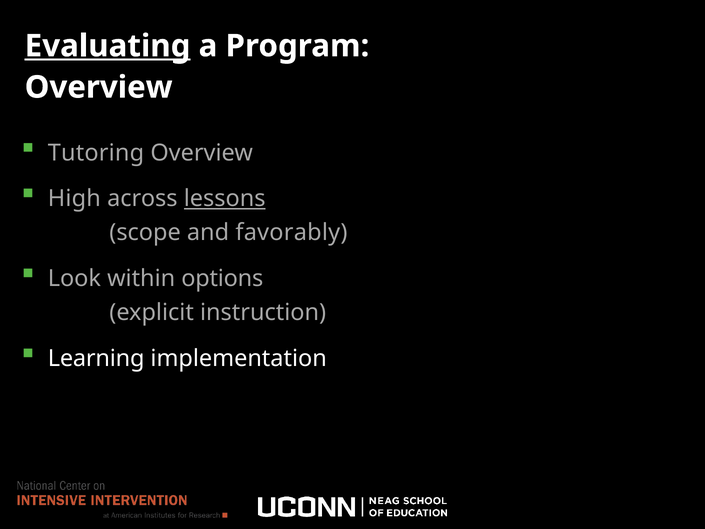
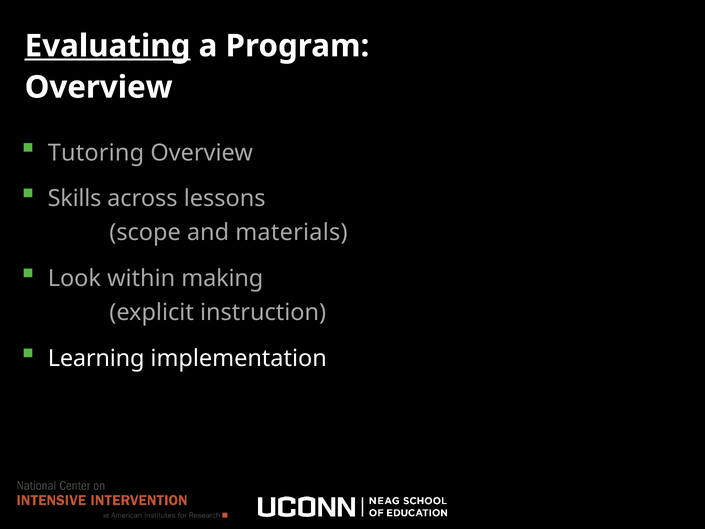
High: High -> Skills (75, 198)
lessons underline: present -> none (225, 198)
favorably: favorably -> materials (291, 233)
options: options -> making (222, 278)
